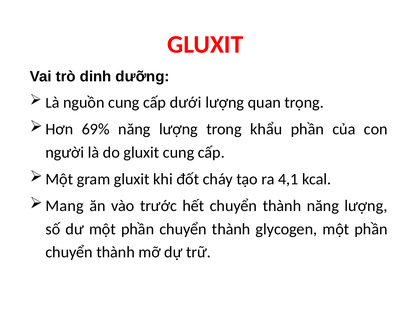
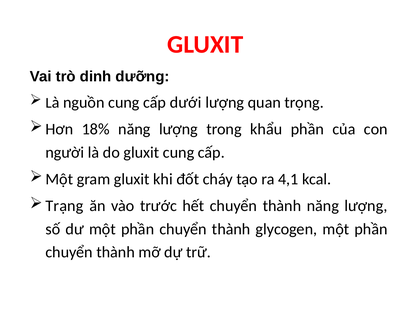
69%: 69% -> 18% (96, 129)
Mang: Mang -> Trạng (65, 206)
